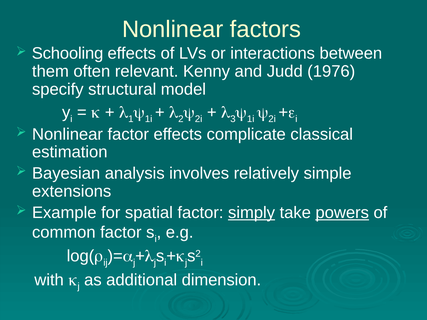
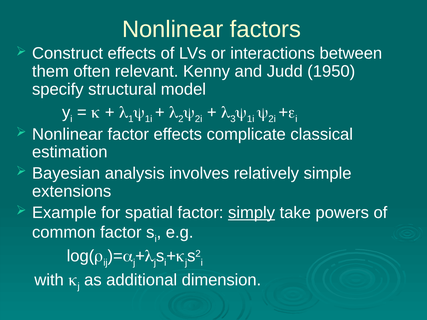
Schooling: Schooling -> Construct (68, 53)
1976: 1976 -> 1950 (331, 71)
powers underline: present -> none (342, 213)
